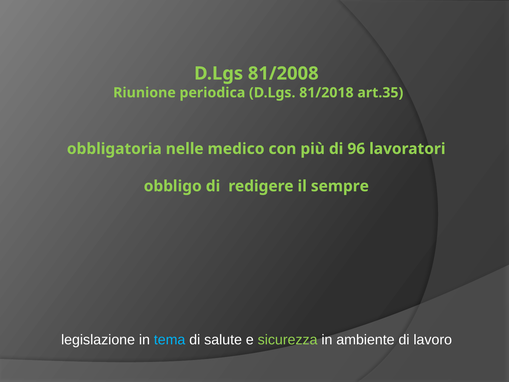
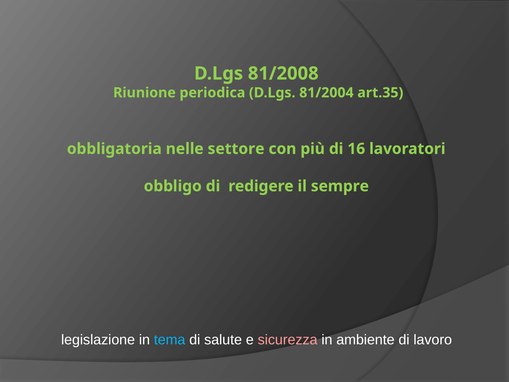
81/2018: 81/2018 -> 81/2004 (326, 93)
medico: medico -> settore (236, 149)
96: 96 -> 16 (356, 149)
sicurezza colour: light green -> pink (288, 340)
